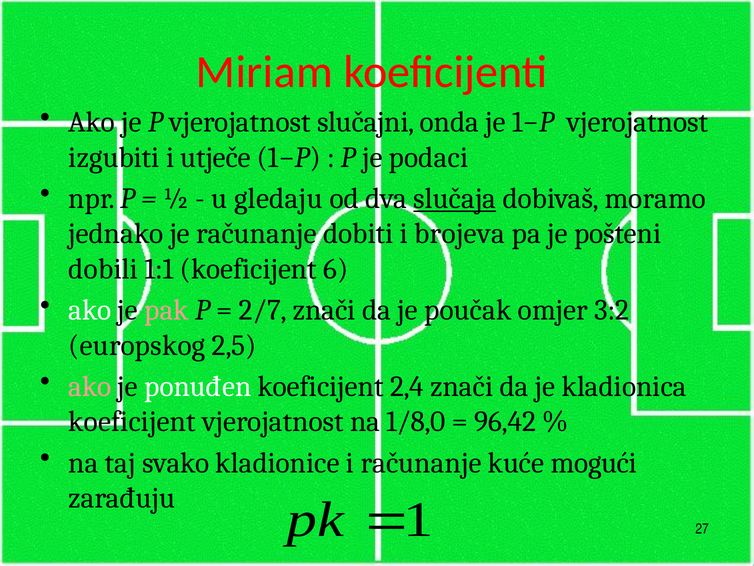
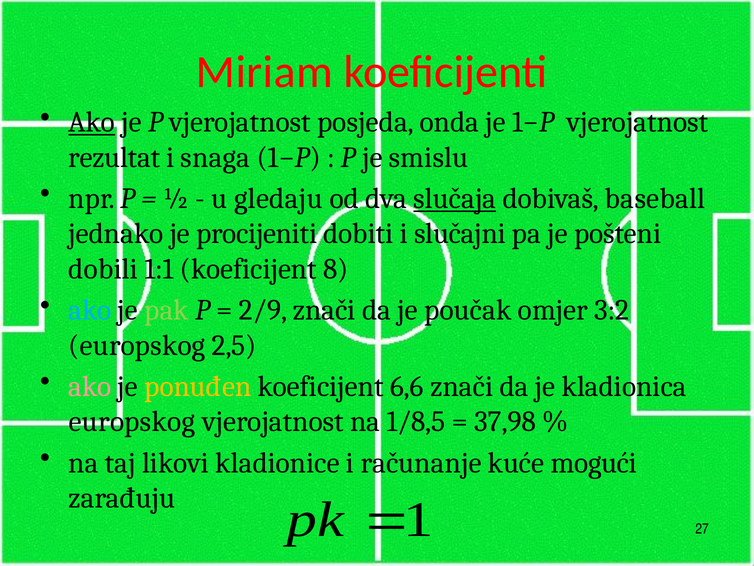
Ako underline: none -> present (92, 122)
slučajni: slučajni -> posjeda (366, 122)
izgubiti: izgubiti -> rezultat (114, 157)
utječe: utječe -> snaga (215, 157)
podaci: podaci -> smislu (429, 157)
moramo: moramo -> baseball (655, 198)
je računanje: računanje -> procijeniti (257, 234)
brojeva: brojeva -> slučajni (460, 234)
6: 6 -> 8 (336, 269)
ako colour: white -> light blue (90, 310)
pak colour: pink -> light green (167, 310)
2/7: 2/7 -> 2/9 (263, 310)
ponuđen colour: white -> yellow (198, 386)
2,4: 2,4 -> 6,6 (407, 386)
koeficijent: koeficijent -> europskog (132, 421)
1/8,0: 1/8,0 -> 1/8,5 (416, 421)
96,42: 96,42 -> 37,98 (505, 421)
svako: svako -> likovi (176, 462)
